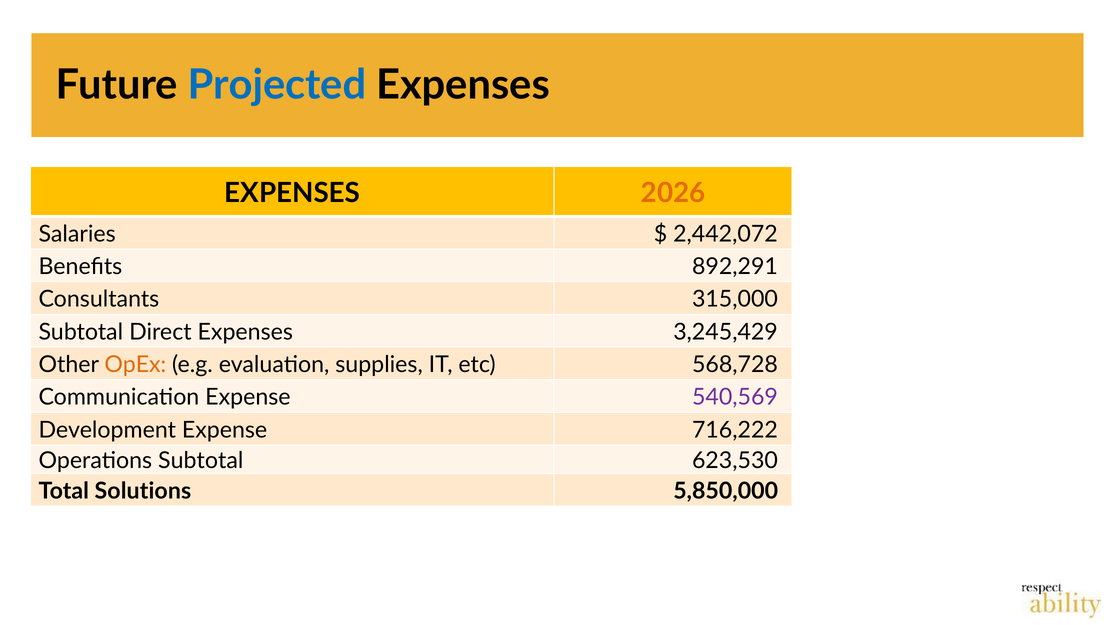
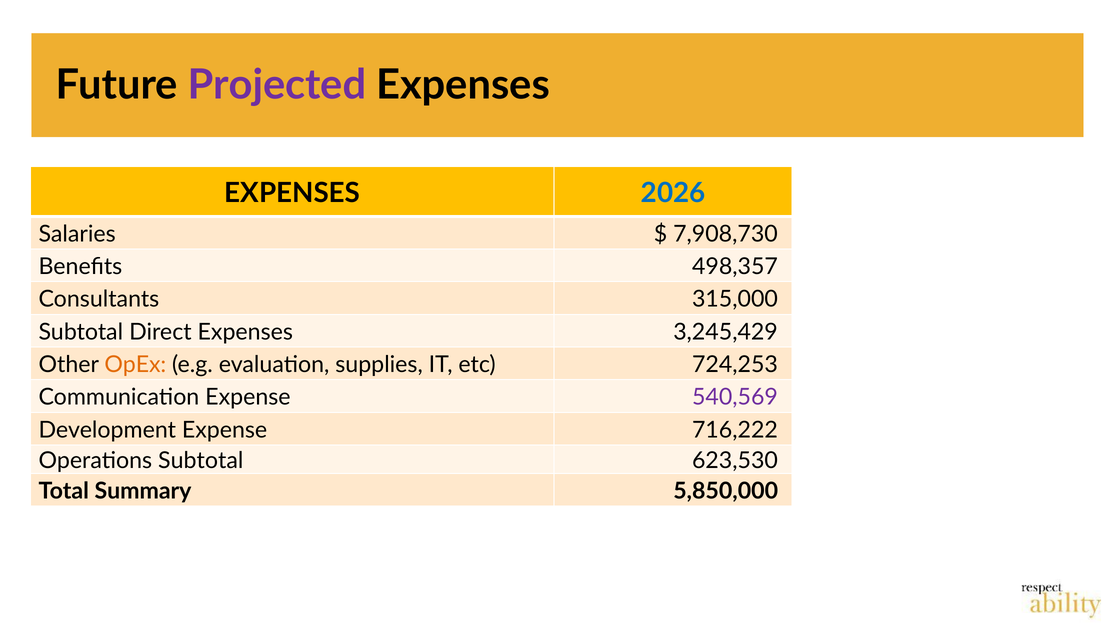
Projected colour: blue -> purple (277, 85)
2026 colour: orange -> blue (673, 193)
2,442,072: 2,442,072 -> 7,908,730 (725, 234)
892,291: 892,291 -> 498,357 (735, 267)
568,728: 568,728 -> 724,253 (735, 365)
Solutions: Solutions -> Summary (143, 491)
